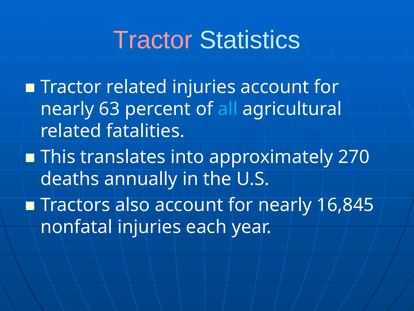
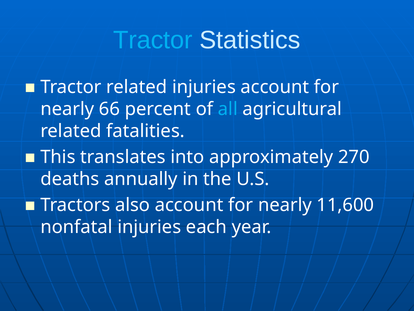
Tractor colour: pink -> light blue (153, 40)
63: 63 -> 66 (109, 109)
16,845: 16,845 -> 11,600 (345, 205)
